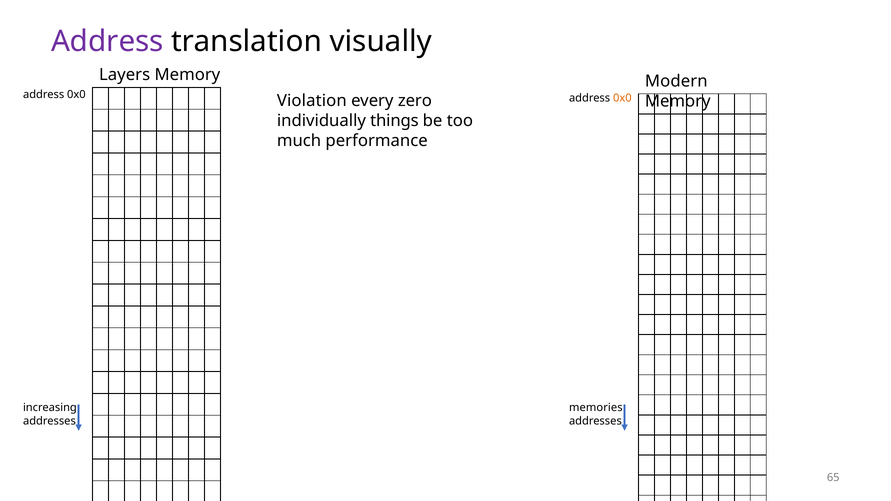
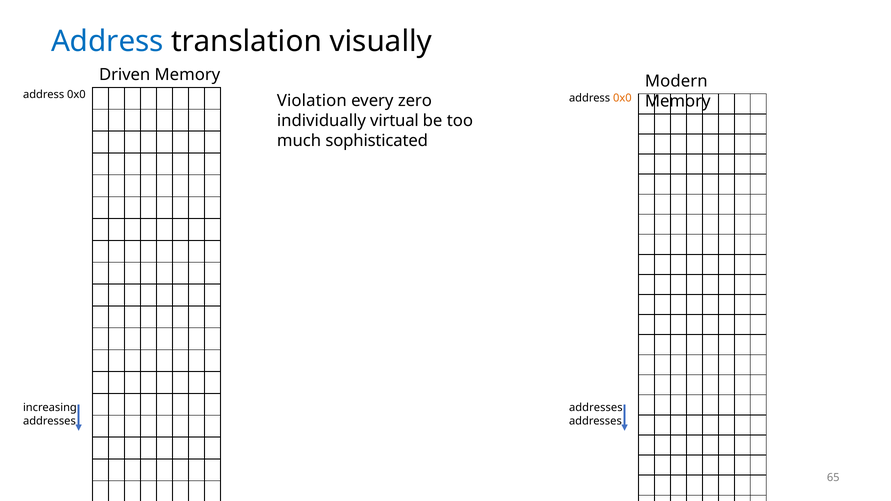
Address colour: purple -> blue (107, 42)
Layers: Layers -> Driven (125, 75)
things: things -> virtual (394, 121)
performance: performance -> sophisticated (377, 141)
memories: memories -> addresses (596, 408)
